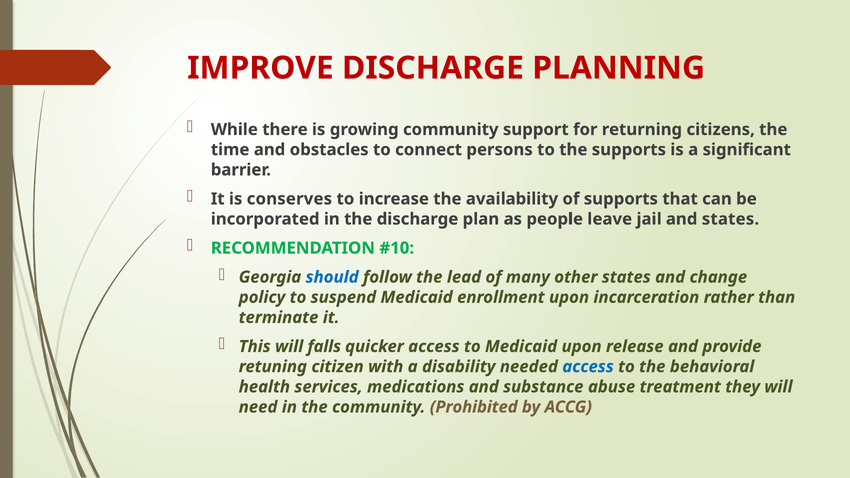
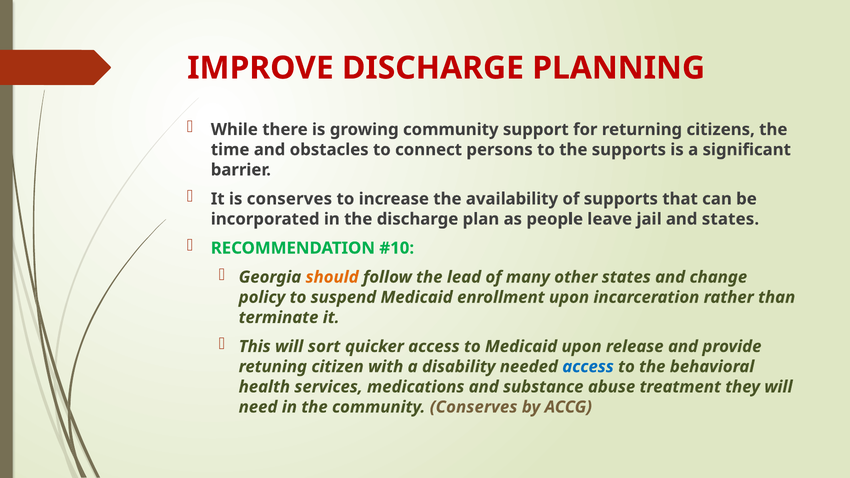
should colour: blue -> orange (332, 277)
falls: falls -> sort (324, 347)
community Prohibited: Prohibited -> Conserves (474, 407)
